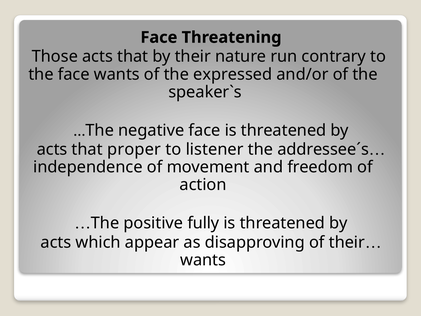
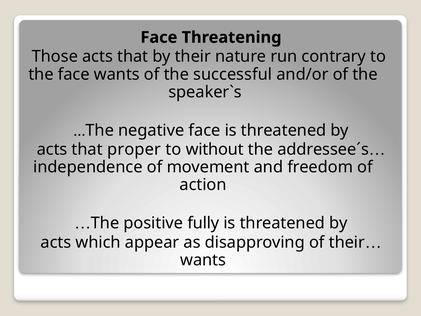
expressed: expressed -> successful (233, 74)
listener: listener -> without (215, 149)
